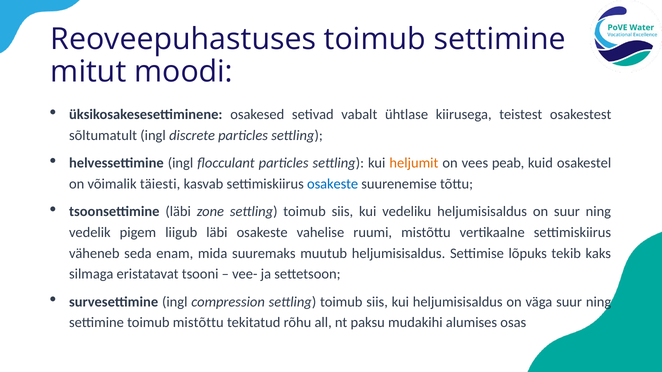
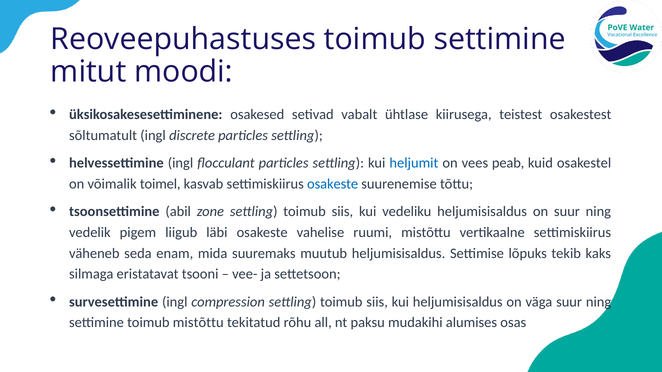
heljumit colour: orange -> blue (414, 163)
täiesti: täiesti -> toimel (160, 184)
tsoonsettimine läbi: läbi -> abil (178, 212)
